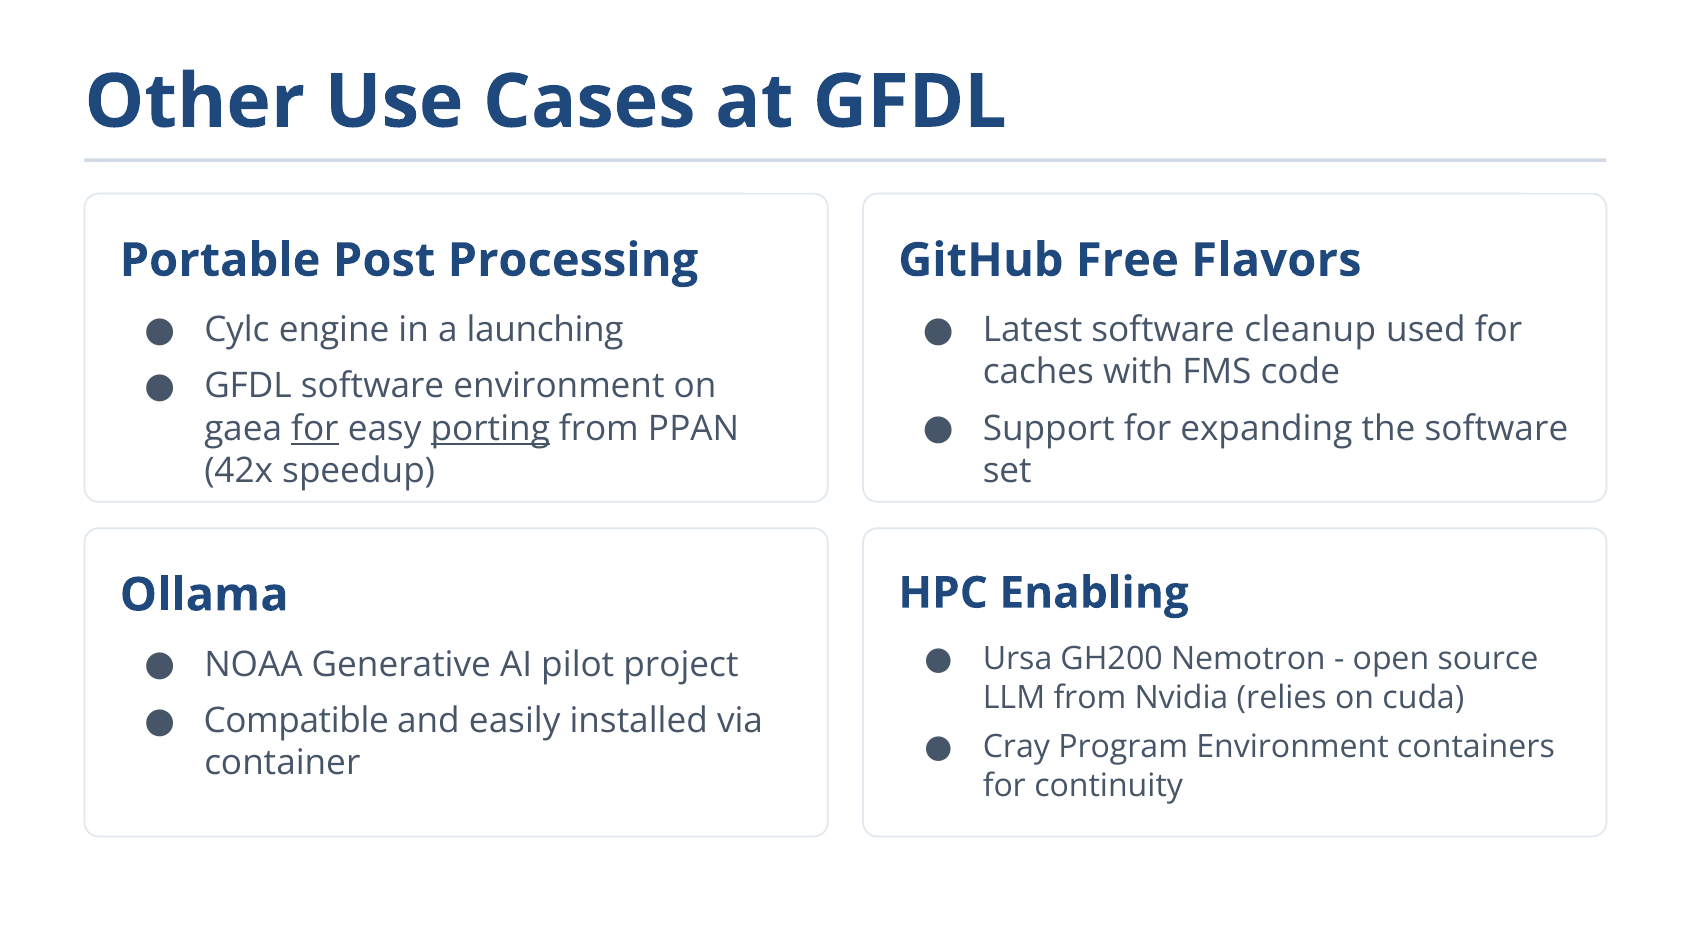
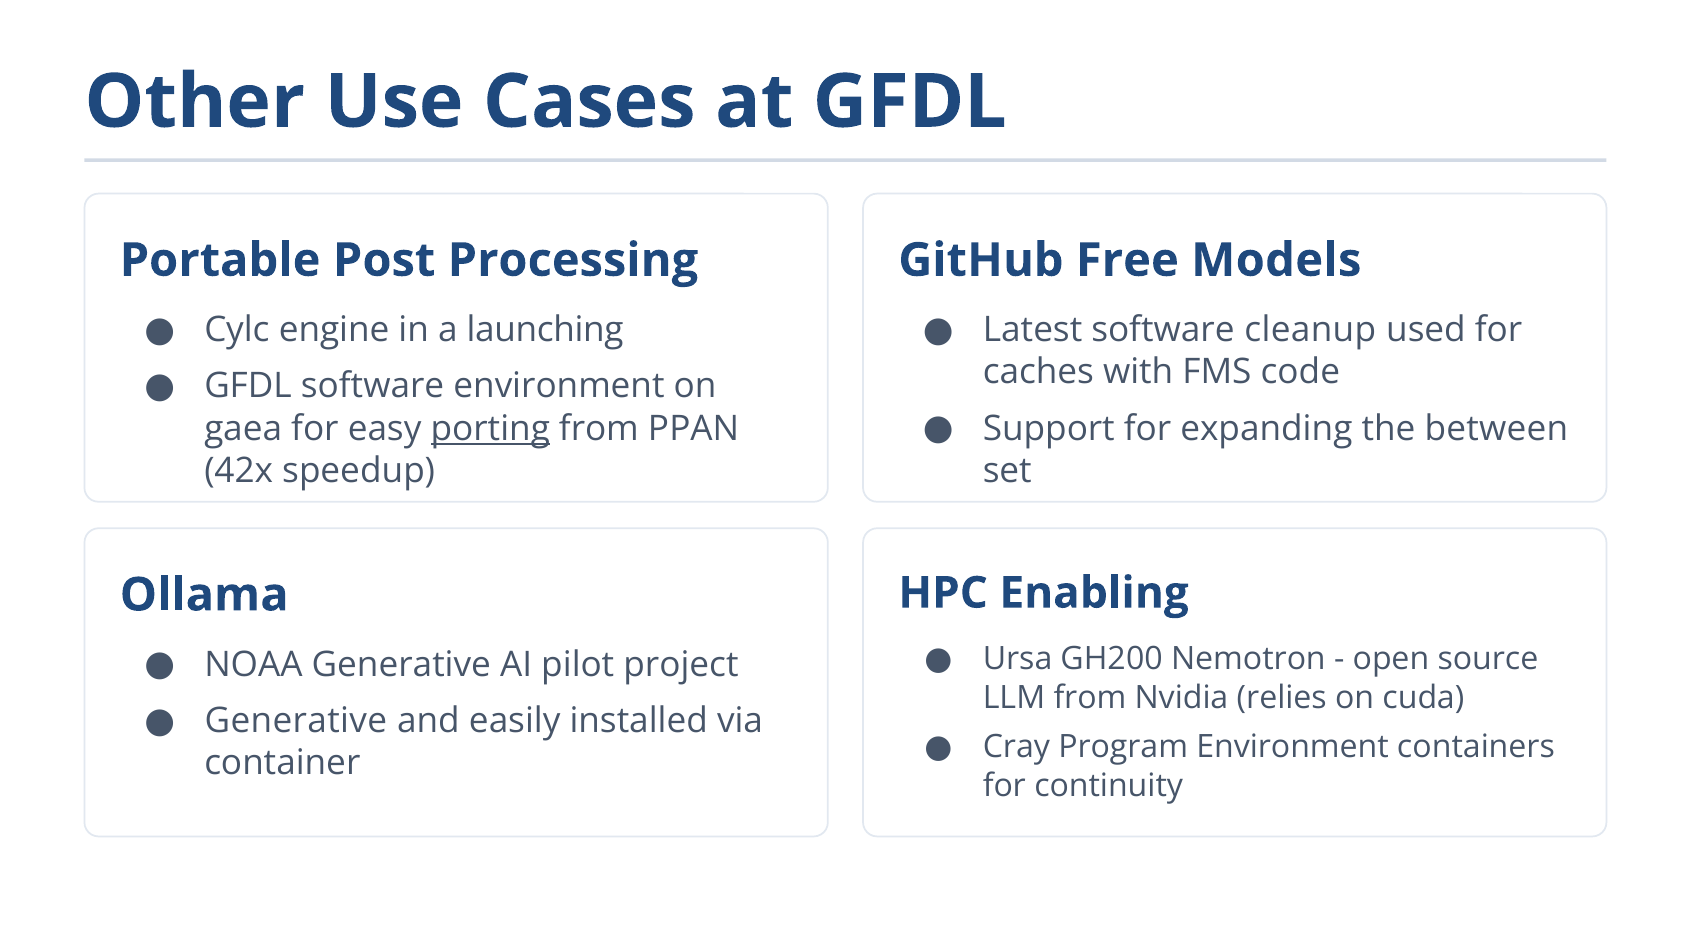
Flavors: Flavors -> Models (1276, 260)
the software: software -> between (1496, 429)
for underline: present -> none (315, 429)
Compatible: Compatible -> Generative (296, 721)
